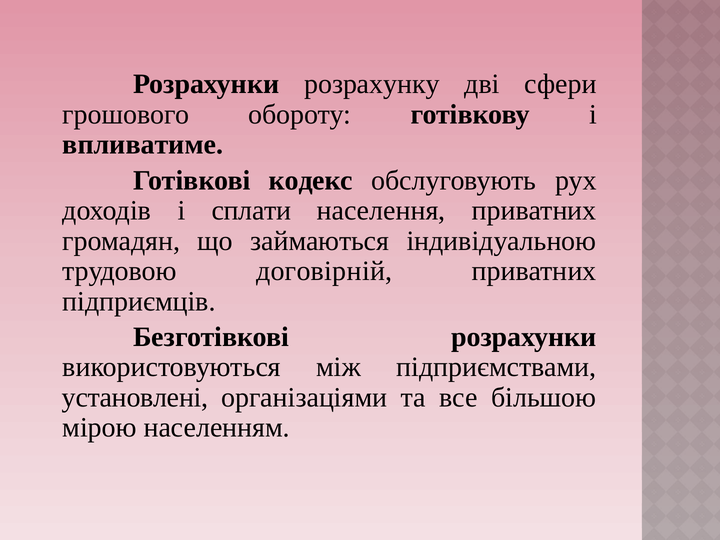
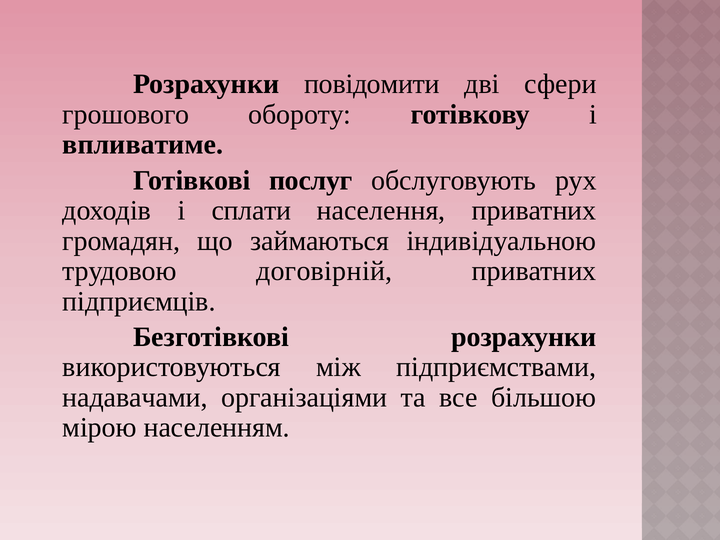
розрахунку: розрахунку -> повідомити (372, 84)
кодекс: кодекс -> послуг (311, 180)
установлені: установлені -> надавачами (135, 397)
